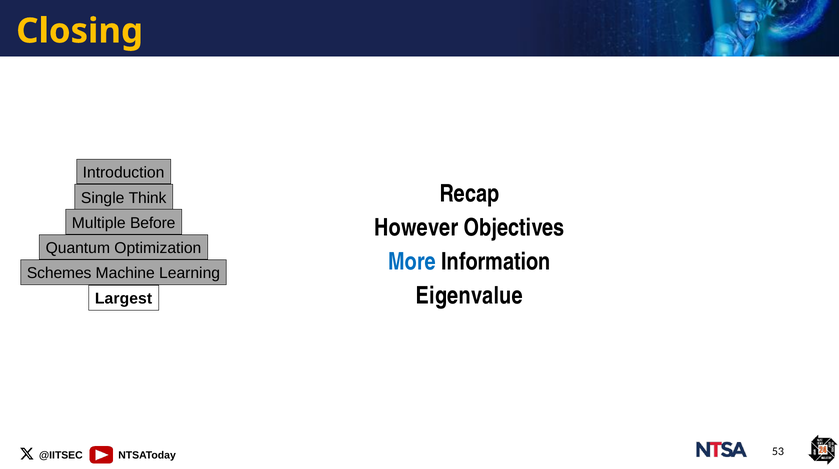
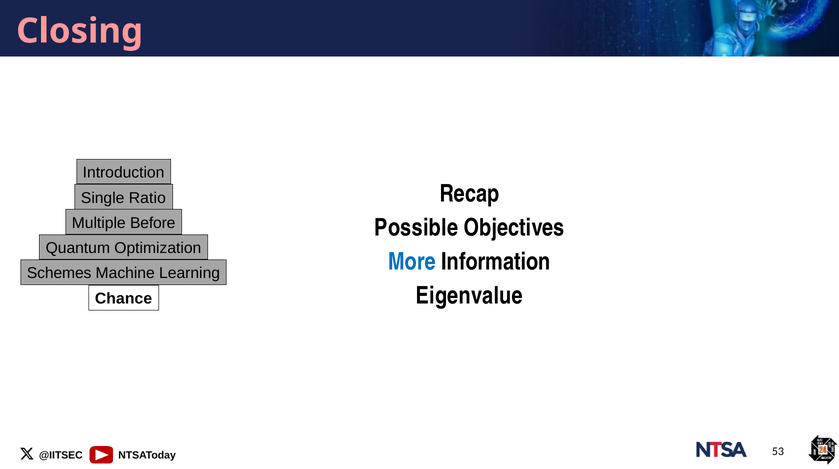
Closing colour: yellow -> pink (80, 31)
Think: Think -> Ratio (147, 198)
However: However -> Possible (416, 228)
Largest: Largest -> Chance (124, 299)
